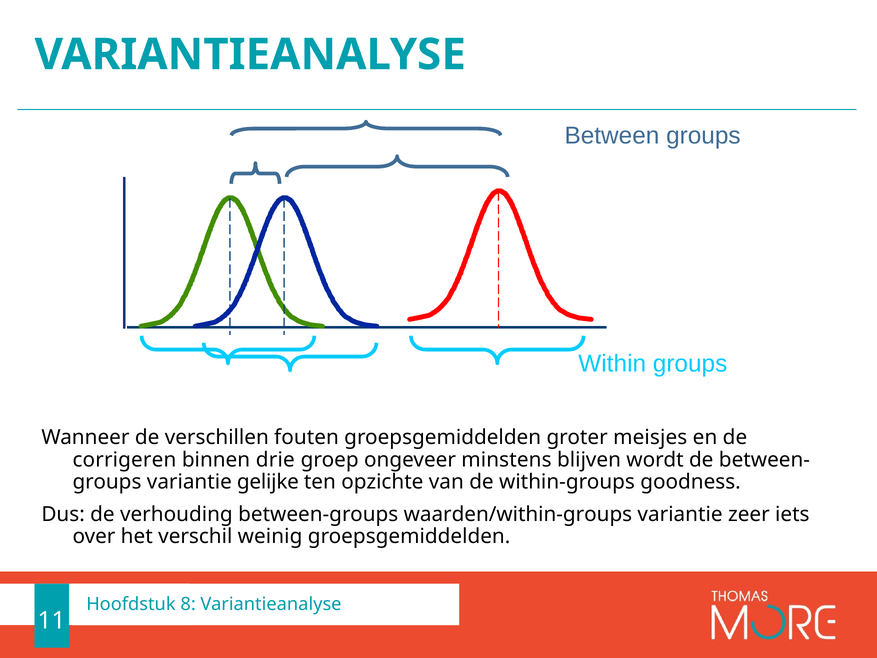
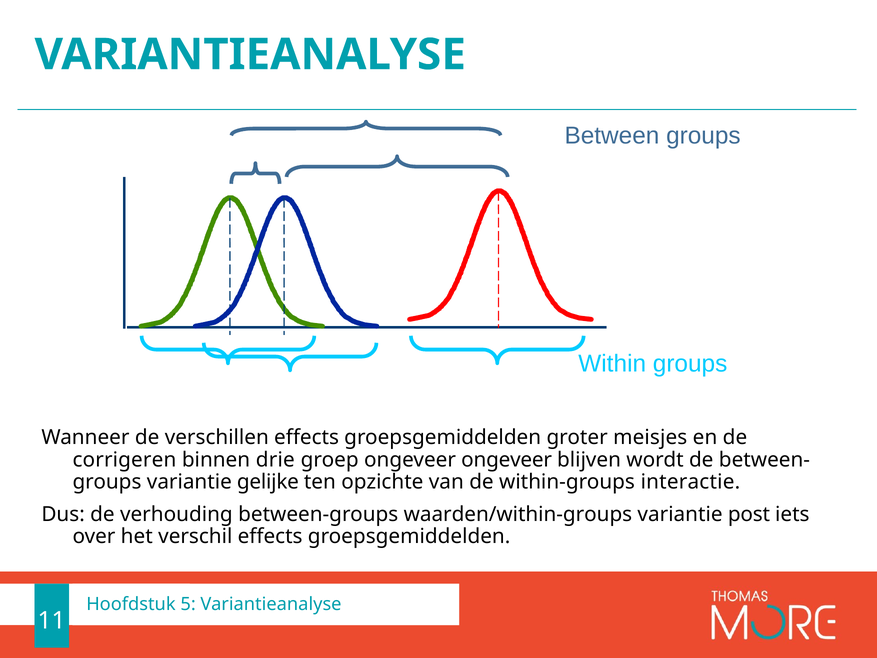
verschillen fouten: fouten -> effects (307, 437)
ongeveer minstens: minstens -> ongeveer (507, 460)
goodness: goodness -> interactie (690, 482)
zeer: zeer -> post (749, 514)
verschil weinig: weinig -> effects (270, 536)
8: 8 -> 5 (188, 604)
